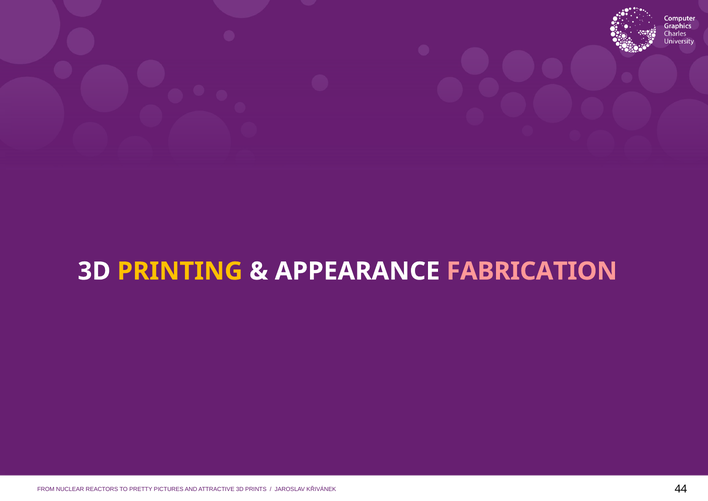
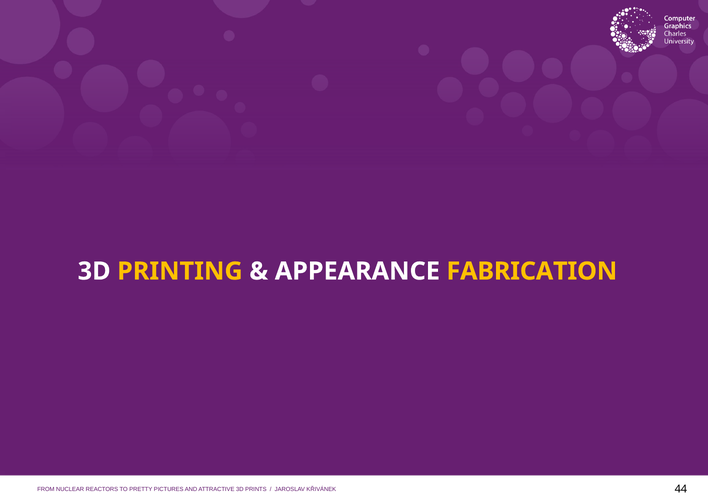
FABRICATION colour: pink -> yellow (532, 271)
